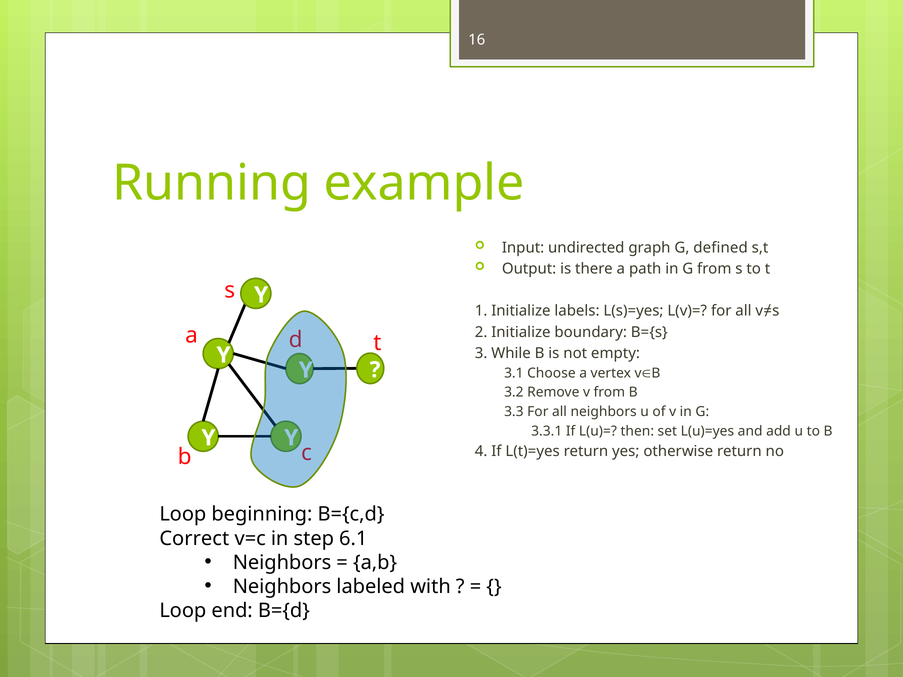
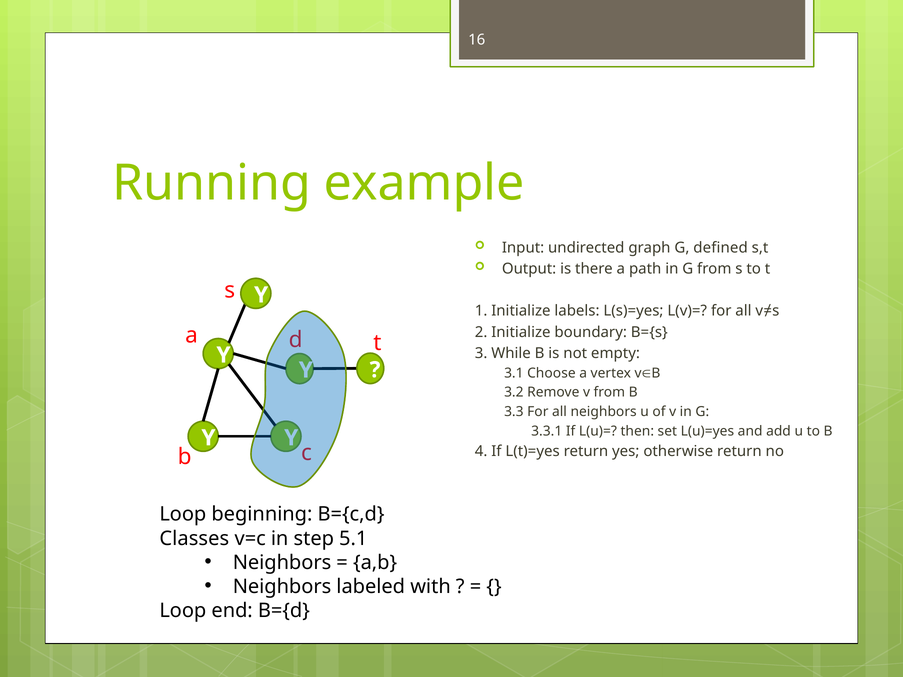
Correct: Correct -> Classes (194, 539)
6.1: 6.1 -> 5.1 (353, 539)
